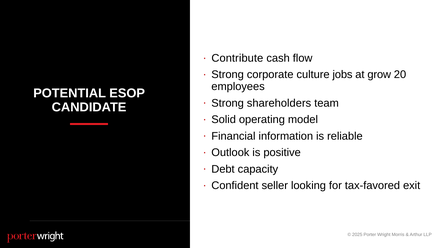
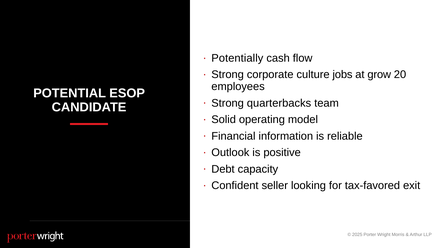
Contribute: Contribute -> Potentially (237, 58)
shareholders: shareholders -> quarterbacks (279, 103)
